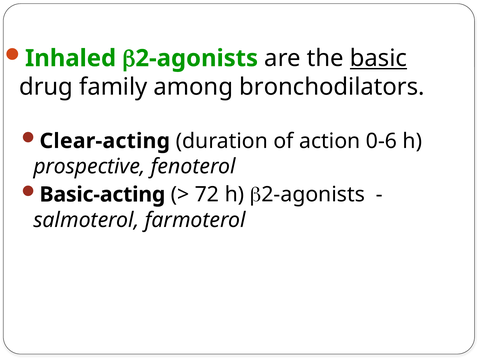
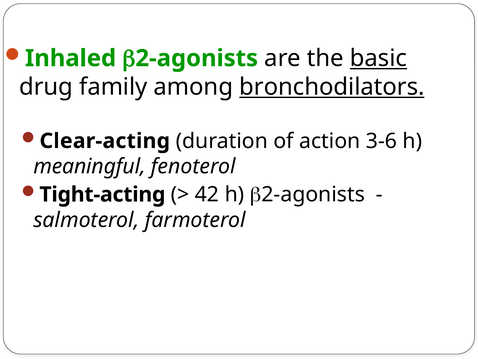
bronchodilators underline: none -> present (332, 87)
0-6: 0-6 -> 3-6 (381, 141)
prospective: prospective -> meaningful (89, 166)
Basic-acting: Basic-acting -> Tight-acting (102, 194)
72: 72 -> 42 (207, 194)
